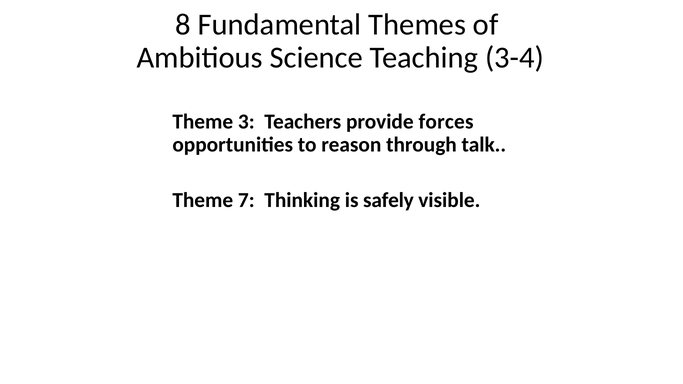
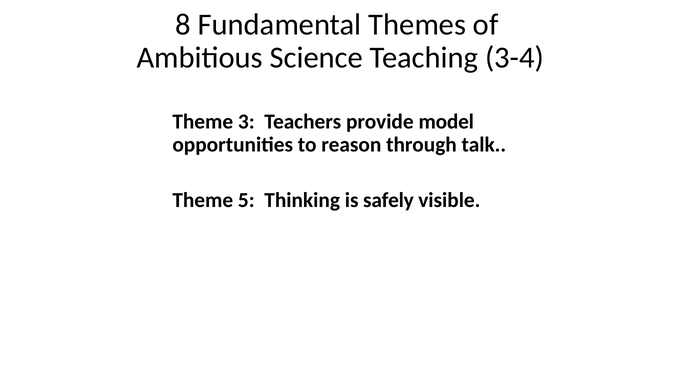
forces: forces -> model (446, 122)
7: 7 -> 5 (246, 200)
